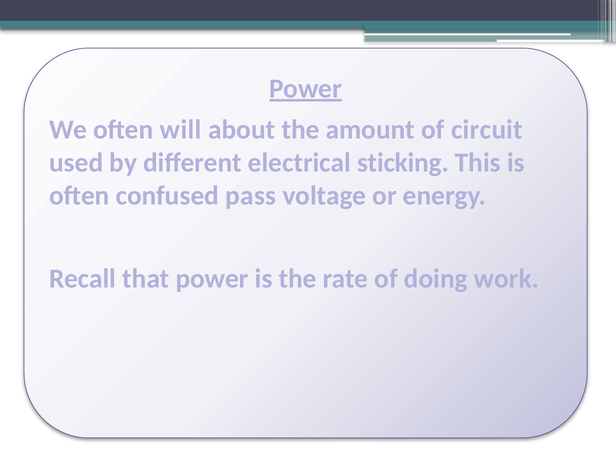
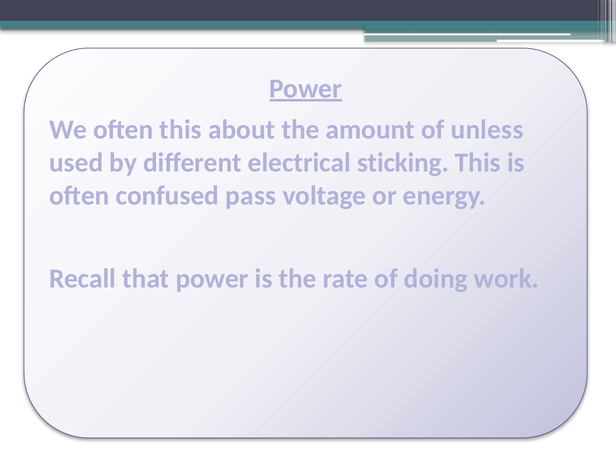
often will: will -> this (181, 130)
circuit: circuit -> unless (487, 130)
